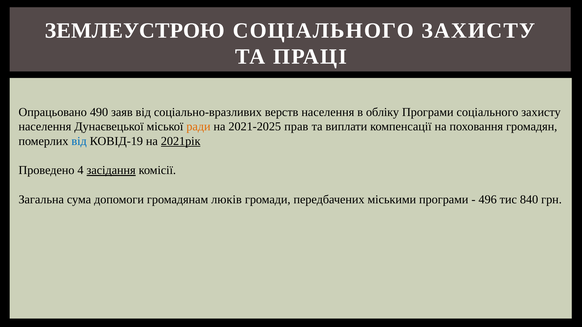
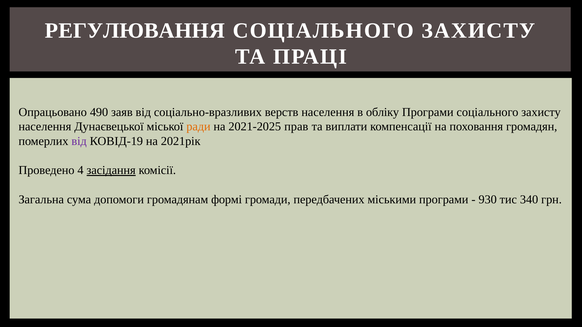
ЗЕМЛЕУСТРОЮ: ЗЕМЛЕУСТРОЮ -> РЕГУЛЮВАННЯ (135, 31)
від colour: blue -> purple (79, 141)
2021рік underline: present -> none (181, 141)
люків: люків -> формі (227, 200)
496: 496 -> 930 (488, 200)
840: 840 -> 340 (529, 200)
